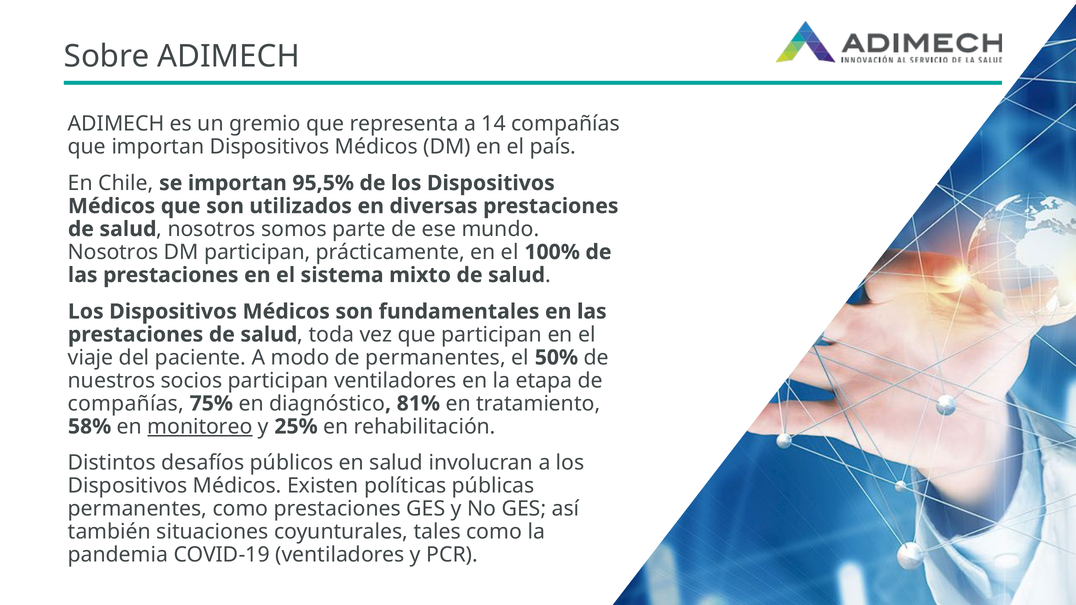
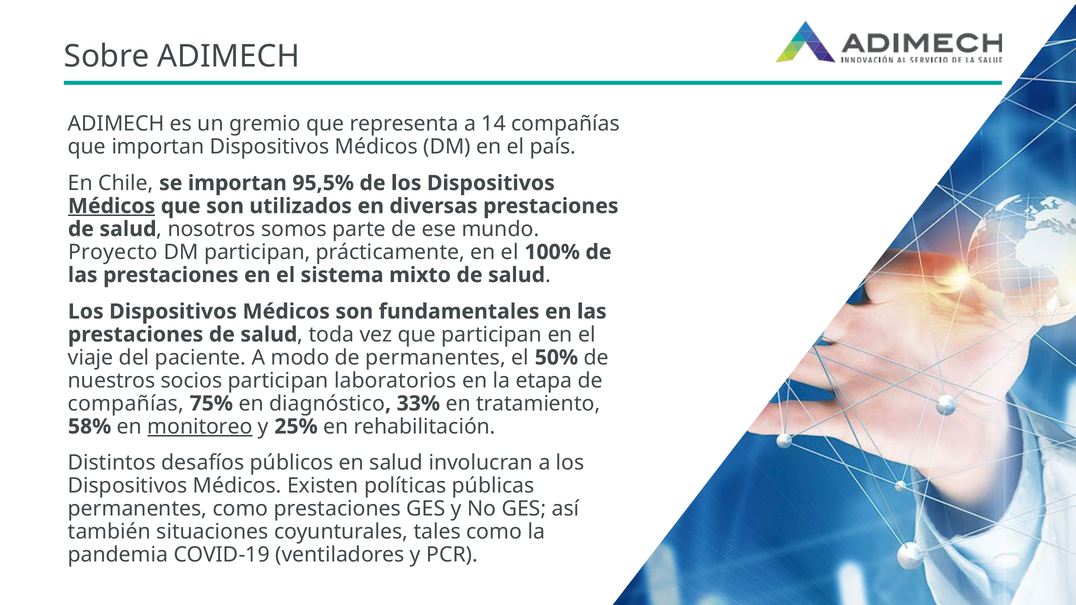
Médicos underline: none -> present (112, 206)
Nosotros: Nosotros -> Proyecto (113, 252)
participan ventiladores: ventiladores -> laboratorios (395, 381)
81%: 81% -> 33% (418, 404)
